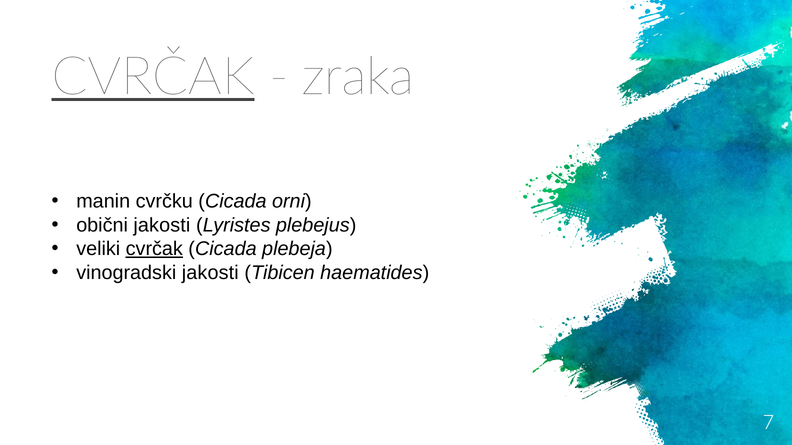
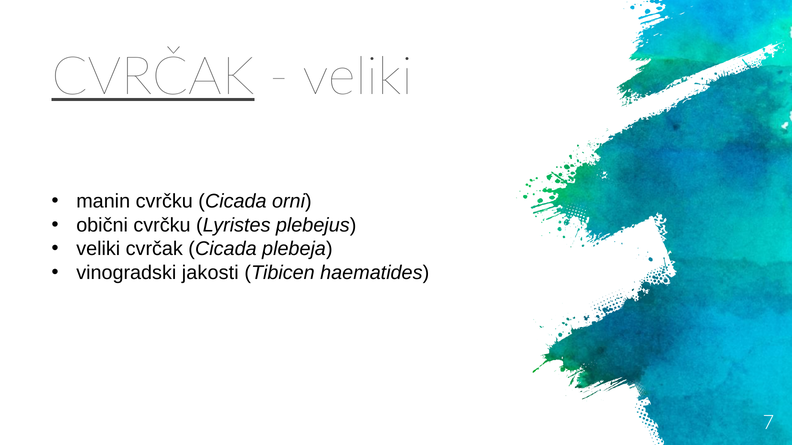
zraka: zraka -> veliki (358, 77)
obični jakosti: jakosti -> cvrčku (162, 225)
cvrčak underline: present -> none (154, 249)
